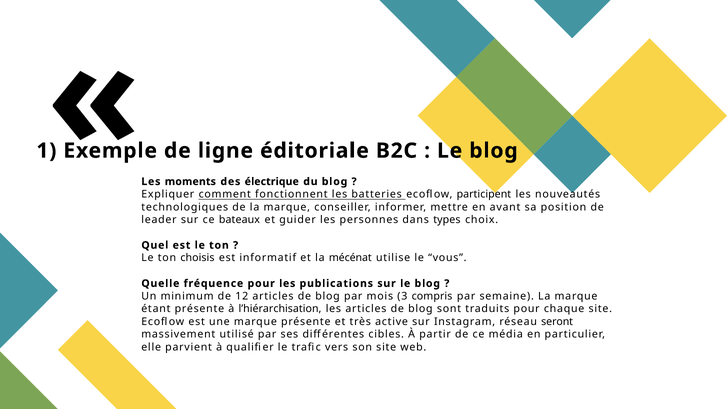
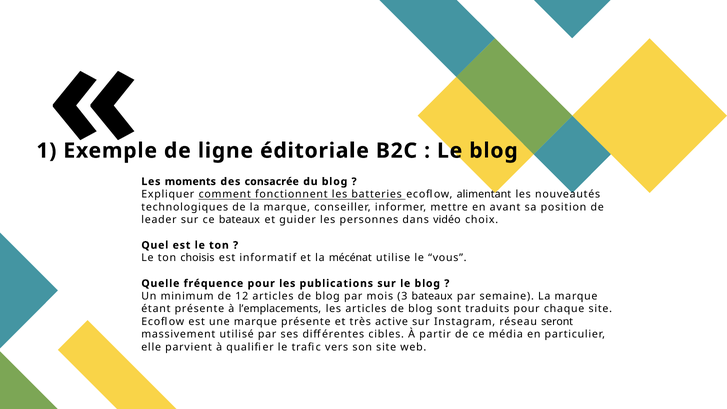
électrique: électrique -> consacrée (272, 182)
participent: participent -> alimentant (484, 194)
types: types -> vidéo (447, 220)
3 compris: compris -> bateaux (432, 296)
l’hiérarchisation: l’hiérarchisation -> l’emplacements (280, 309)
